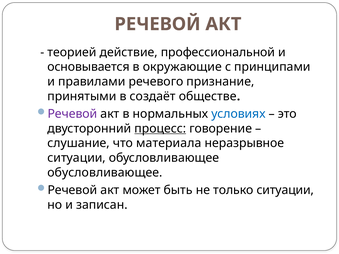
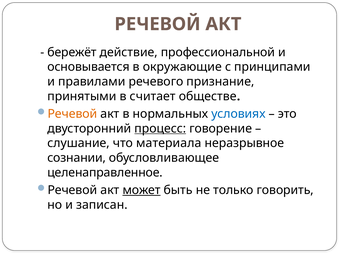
теорией: теорией -> бережёт (72, 52)
создаёт: создаёт -> считает (153, 96)
Речевой colour: purple -> orange (72, 114)
ситуации: ситуации -> сознании (77, 158)
обусловливающее: обусловливающее -> целенаправленное (105, 173)
может underline: none -> present (142, 190)
только ситуации: ситуации -> говорить (285, 190)
